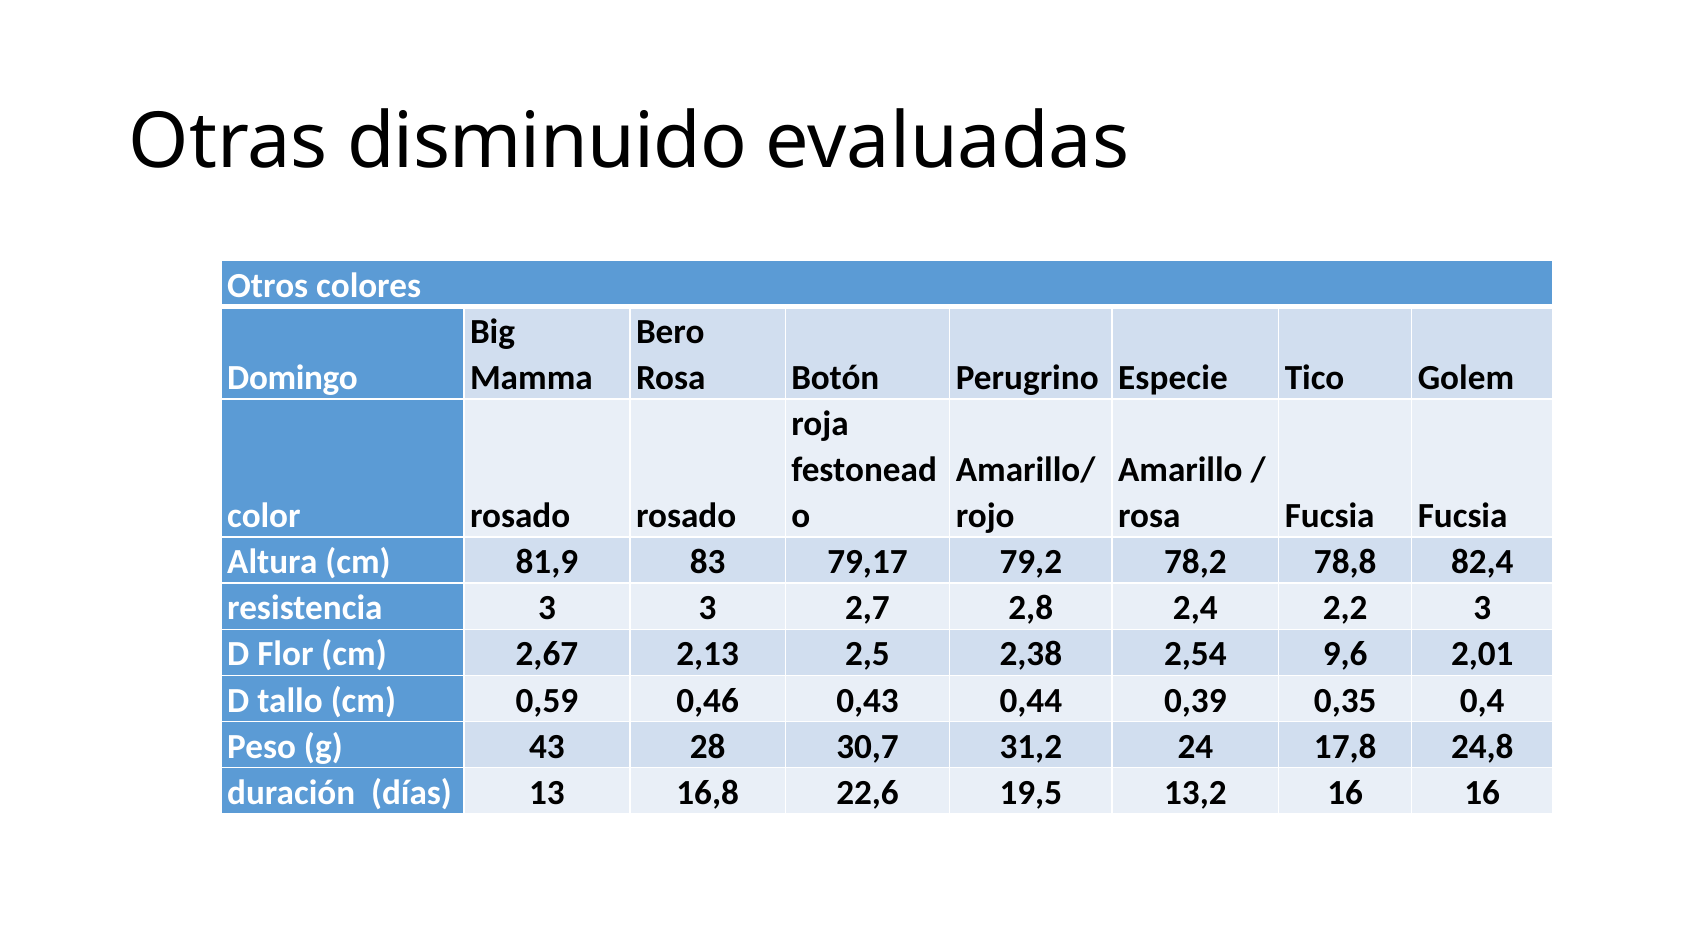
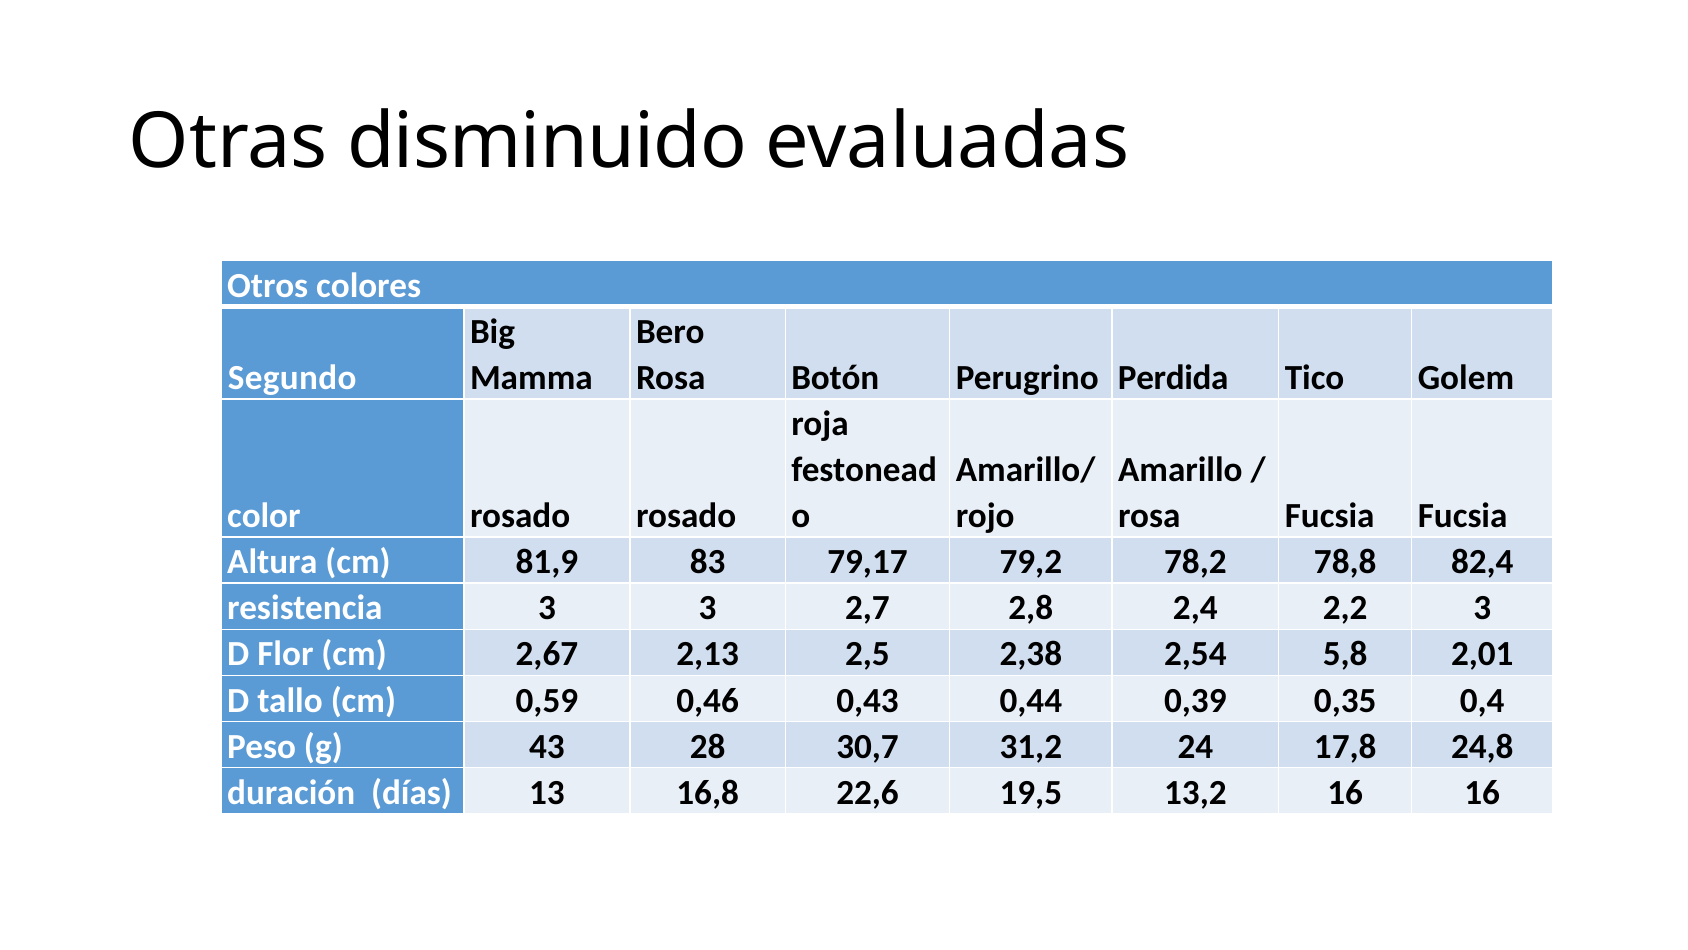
Domingo: Domingo -> Segundo (292, 377)
Especie: Especie -> Perdida (1173, 377)
9,6: 9,6 -> 5,8 (1345, 654)
